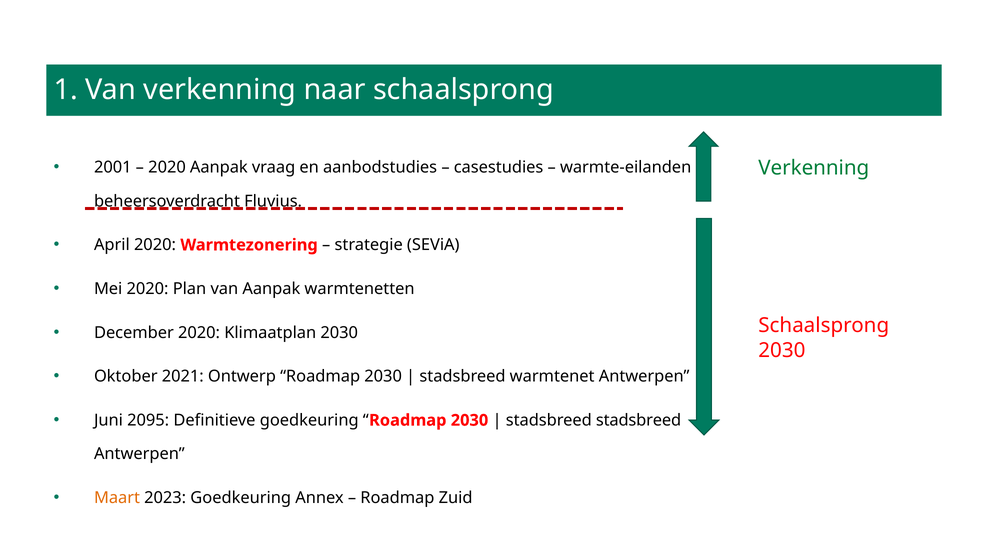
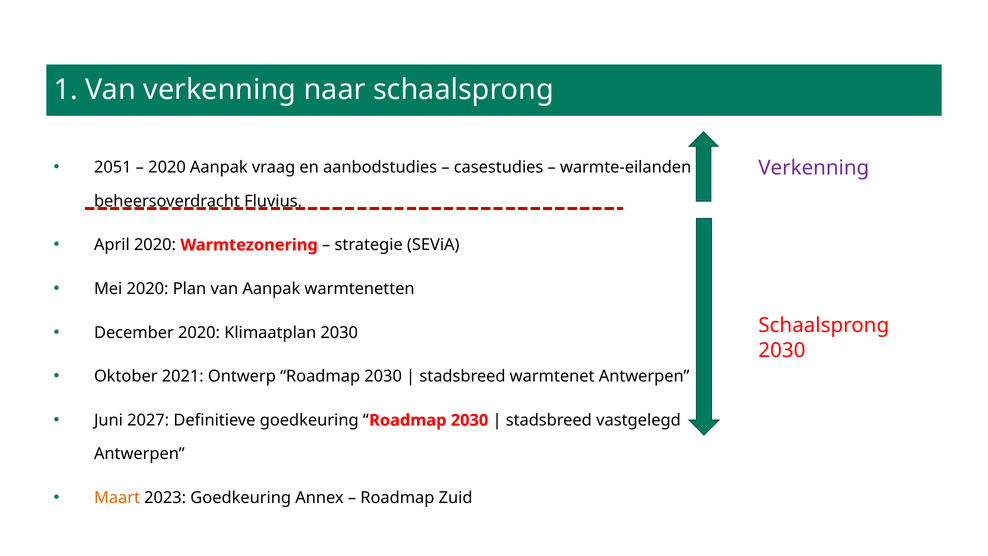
2001: 2001 -> 2051 (113, 167)
Verkenning colour: green -> purple (814, 168)
2095: 2095 -> 2027 (148, 420)
stadsbreed stadsbreed: stadsbreed -> vastgelegd (638, 420)
